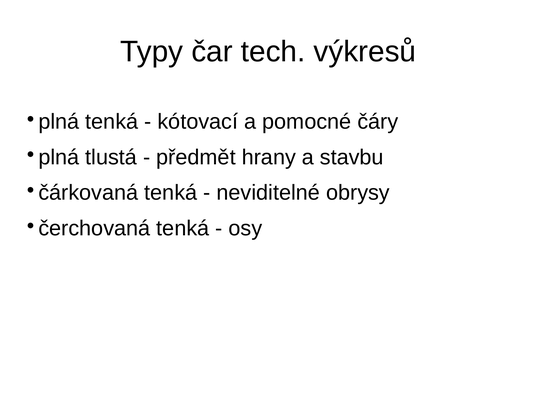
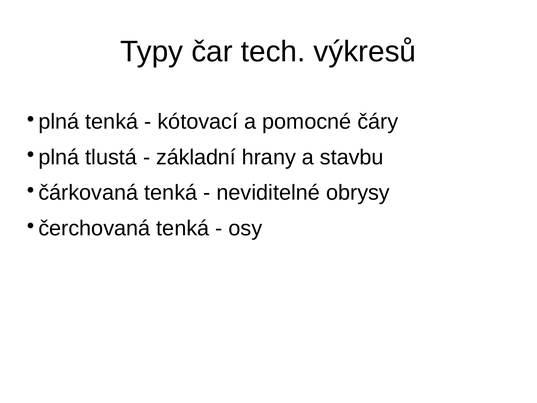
předmět: předmět -> základní (196, 157)
